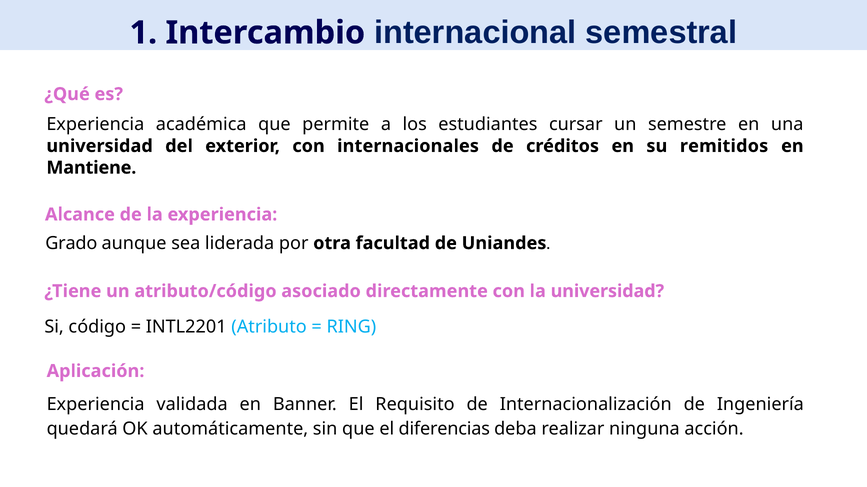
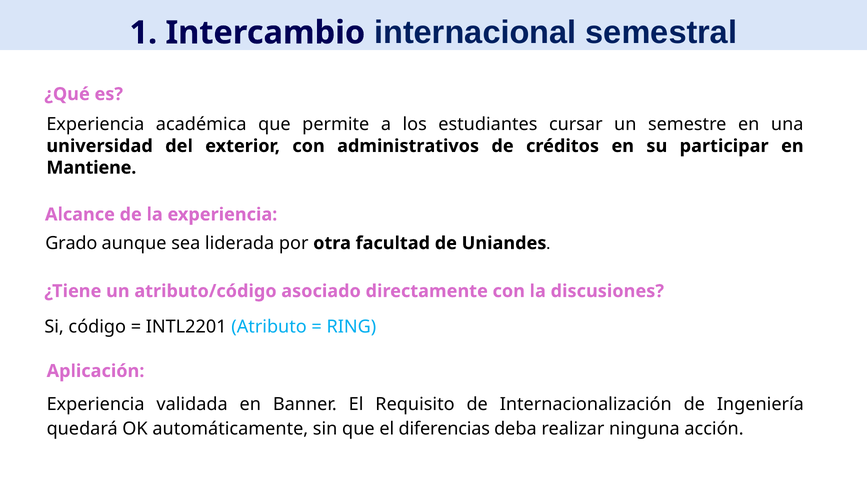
internacionales: internacionales -> administrativos (408, 146)
remitidos: remitidos -> participar (724, 146)
la universidad: universidad -> discusiones (607, 292)
